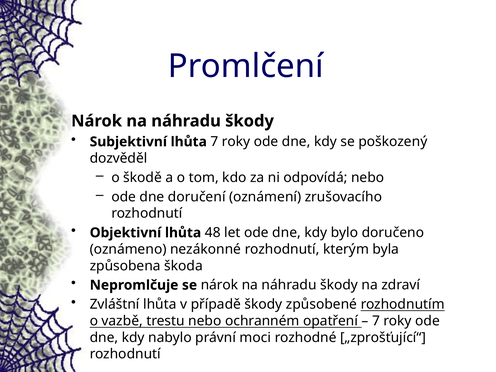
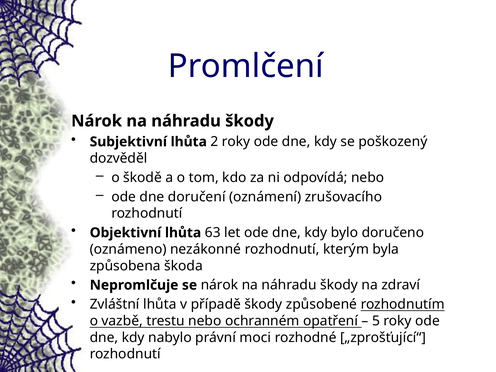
lhůta 7: 7 -> 2 (214, 142)
48: 48 -> 63 (213, 233)
7: 7 -> 5 (376, 321)
